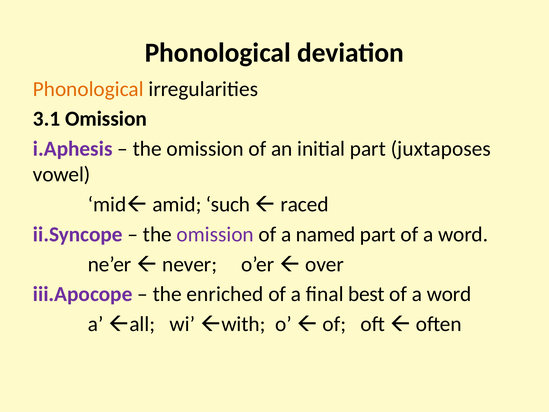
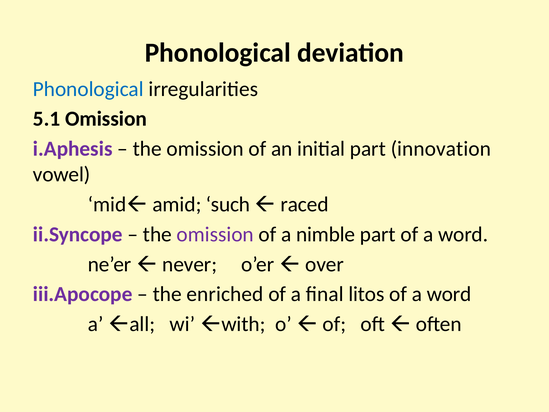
Phonological colour: orange -> blue (88, 89)
3.1: 3.1 -> 5.1 (47, 119)
juxtaposes: juxtaposes -> innovation (441, 149)
named: named -> nimble (326, 234)
best: best -> litos (366, 294)
